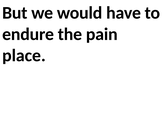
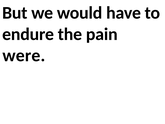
place: place -> were (24, 55)
